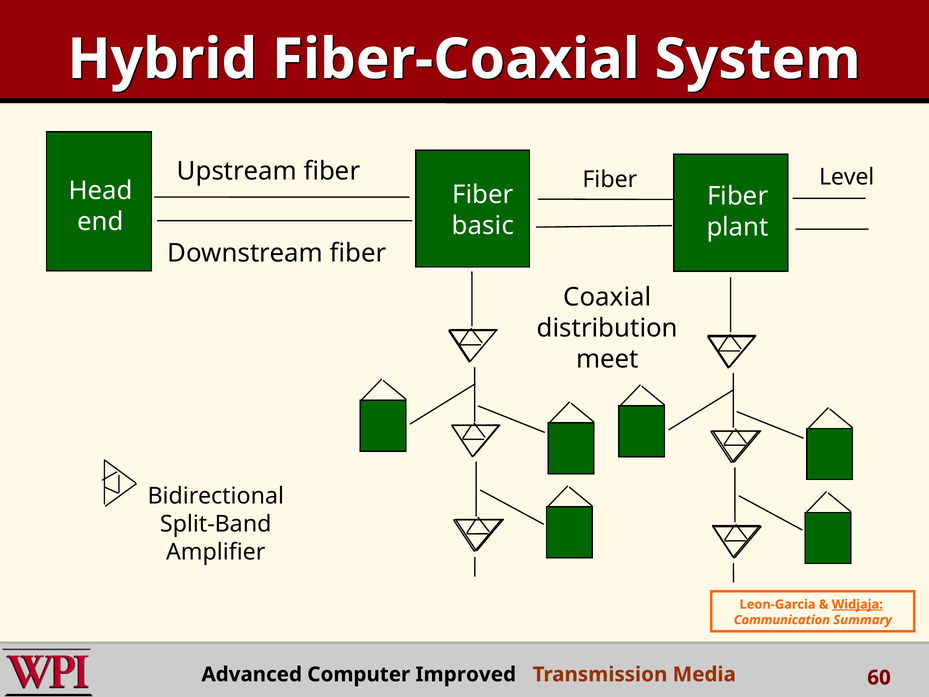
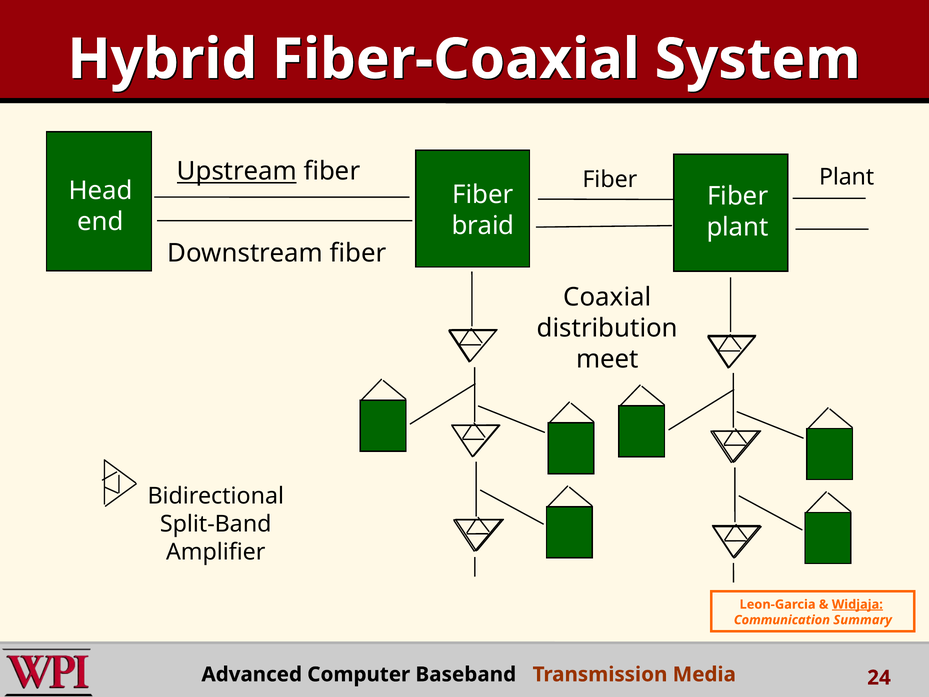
Upstream underline: none -> present (237, 171)
Level: Level -> Plant (847, 177)
basic: basic -> braid (483, 226)
Improved: Improved -> Baseband (466, 674)
60: 60 -> 24 (879, 677)
